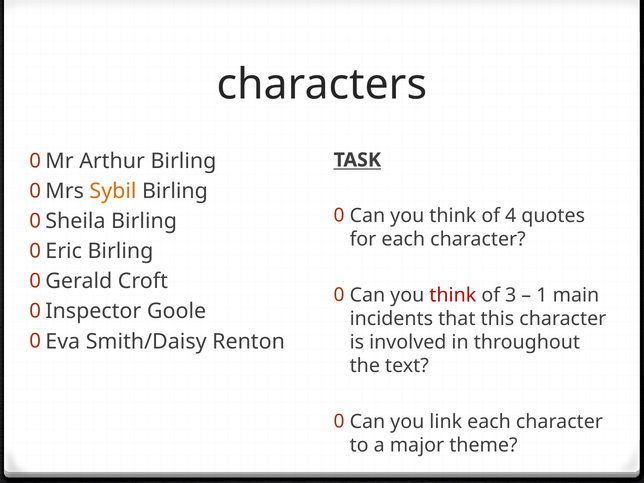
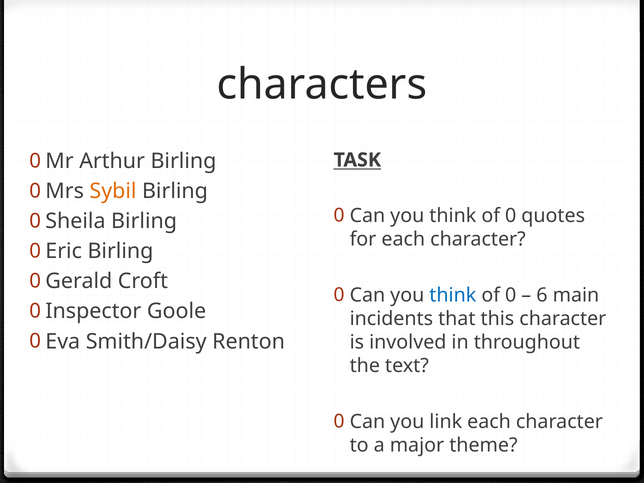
4: 4 -> 0 (511, 216)
think colour: red -> blue (453, 295)
3: 3 -> 0 (511, 295)
1: 1 -> 6 (542, 295)
